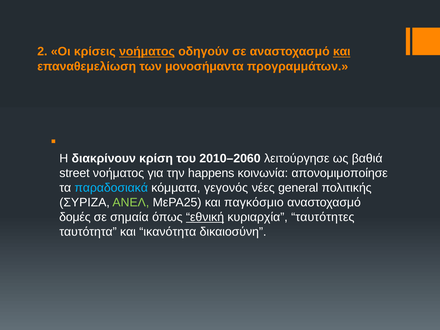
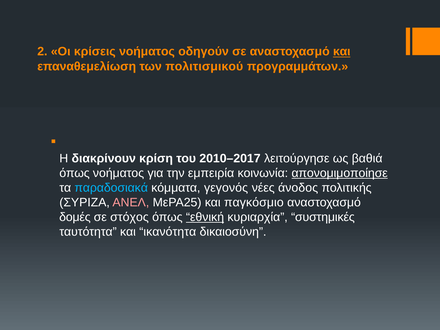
νοήματος underline: present -> none (147, 52)
μονοσήμαντα: μονοσήμαντα -> πολιτισμικού (204, 66)
2010–2060: 2010–2060 -> 2010–2017 (230, 158)
street: street -> όπως (75, 173)
happens: happens -> εμπειρία (211, 173)
απονομιμοποίησε underline: none -> present (340, 173)
general: general -> άνοδος (298, 188)
ΑΝΕΛ colour: light green -> pink (131, 202)
σημαία: σημαία -> στόχος (129, 217)
ταυτότητες: ταυτότητες -> συστημικές (323, 217)
